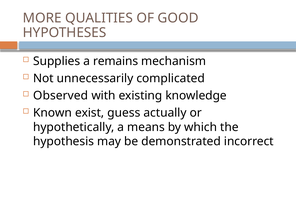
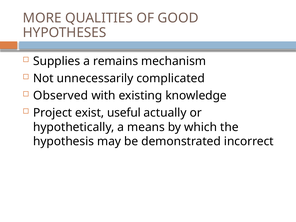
Known: Known -> Project (53, 113)
guess: guess -> useful (124, 113)
